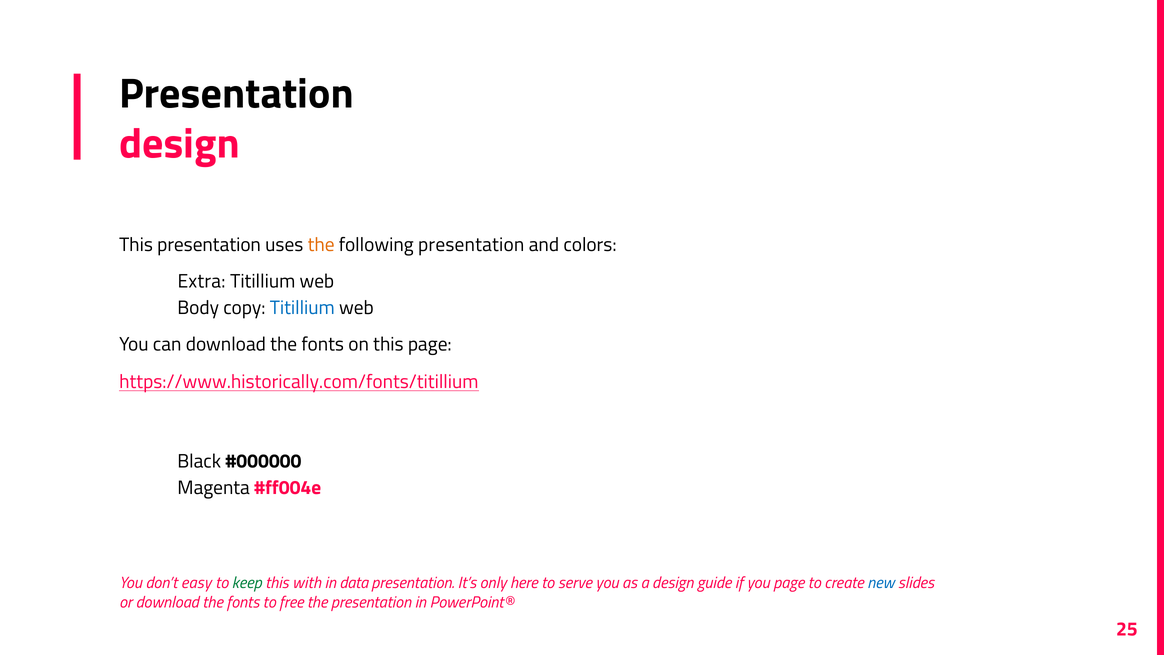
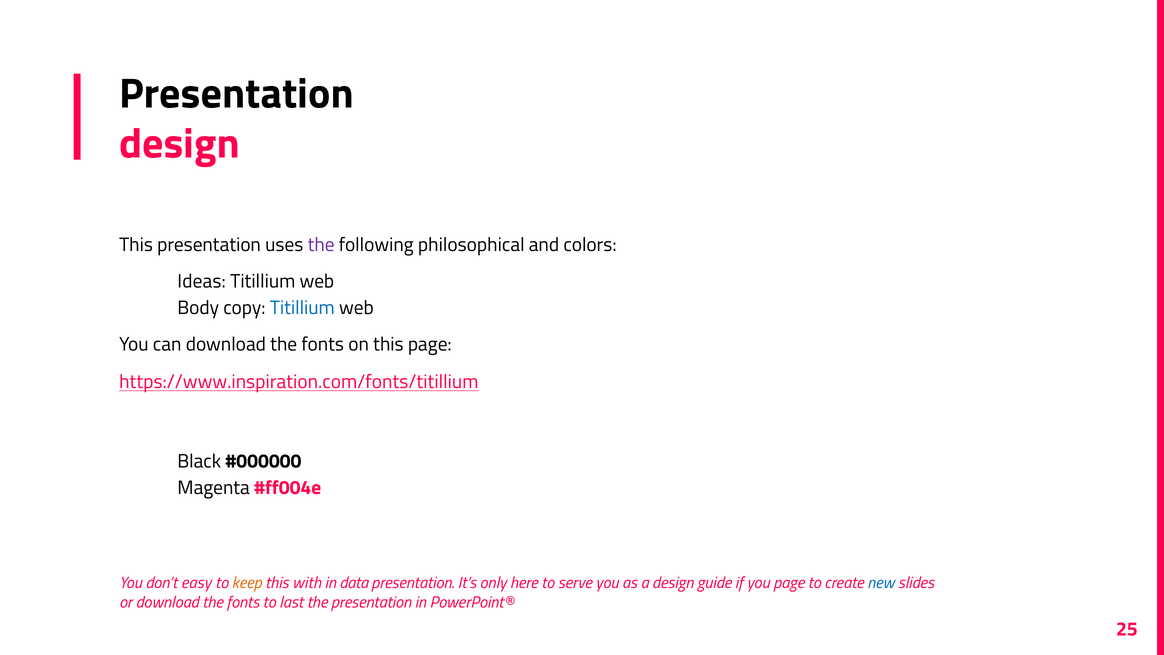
the colour: orange -> purple (321, 245)
following presentation: presentation -> philosophical (471, 245)
Extra: Extra -> Ideas (202, 281)
https://www.historically.com/fonts/titillium: https://www.historically.com/fonts/titillium -> https://www.inspiration.com/fonts/titillium (299, 382)
keep colour: green -> orange (247, 583)
free: free -> last (291, 602)
